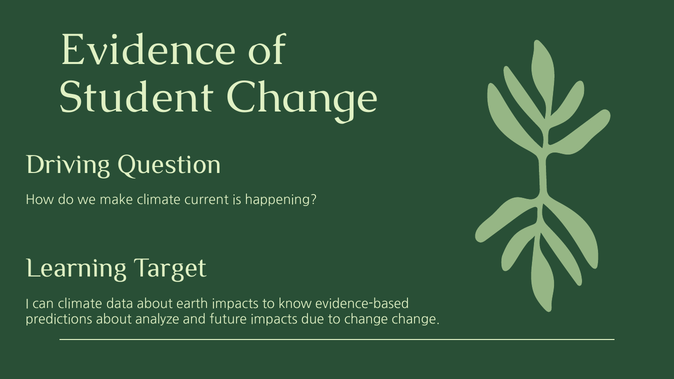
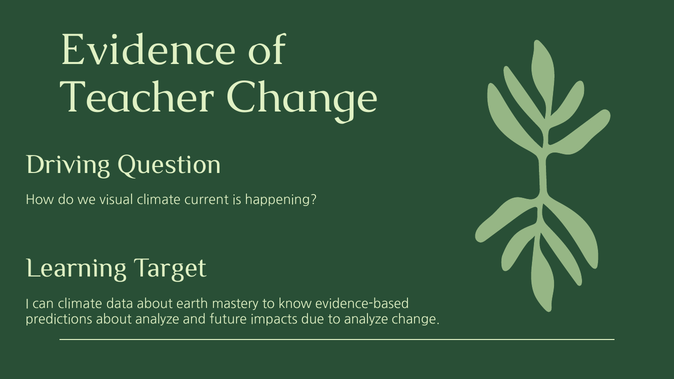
Student: Student -> Teacher (137, 97)
make: make -> visual (116, 200)
earth impacts: impacts -> mastery (235, 304)
to change: change -> analyze (366, 320)
